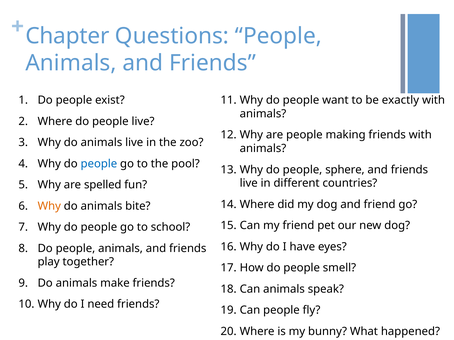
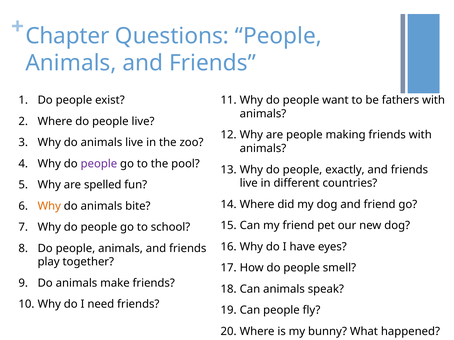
exactly: exactly -> fathers (401, 100)
people colour: blue -> purple (99, 164)
sphere: sphere -> exactly (345, 170)
